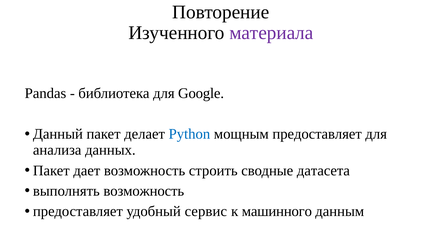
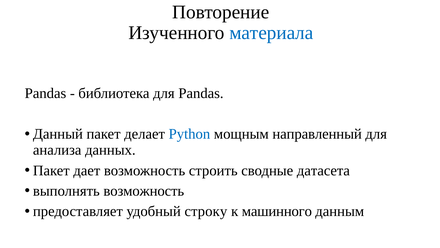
материала colour: purple -> blue (271, 33)
для Google: Google -> Pandas (201, 93)
мощным предоставляет: предоставляет -> направленный (317, 134)
сервис: сервис -> строку (206, 211)
